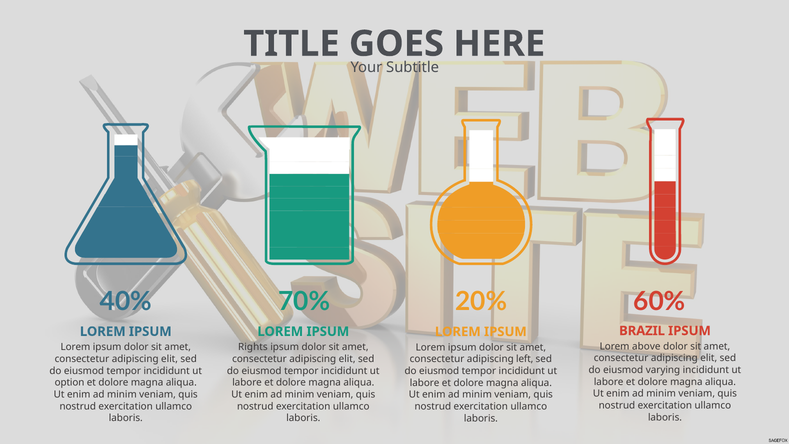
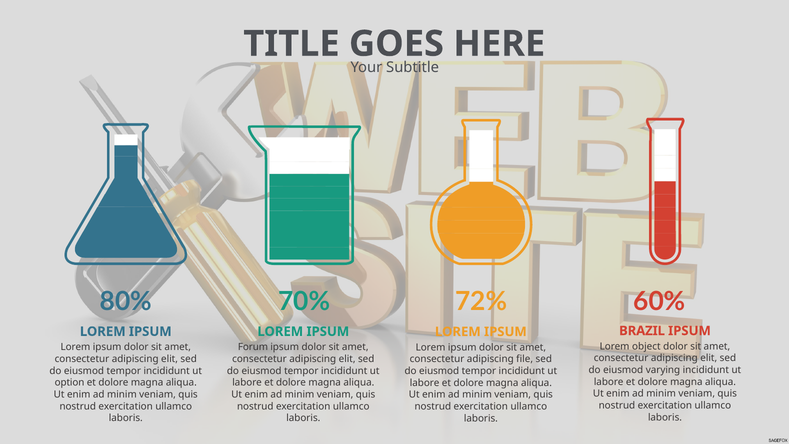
40%: 40% -> 80% (126, 302)
20%: 20% -> 72% (481, 302)
above: above -> object (646, 346)
Rights: Rights -> Forum (253, 347)
left: left -> file (525, 359)
